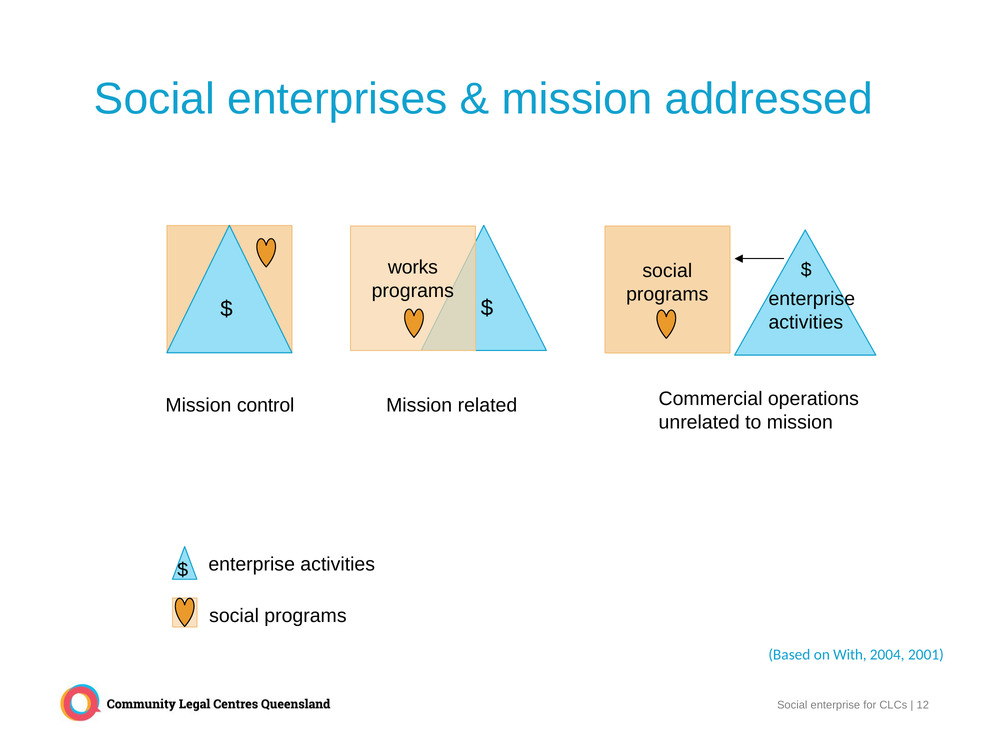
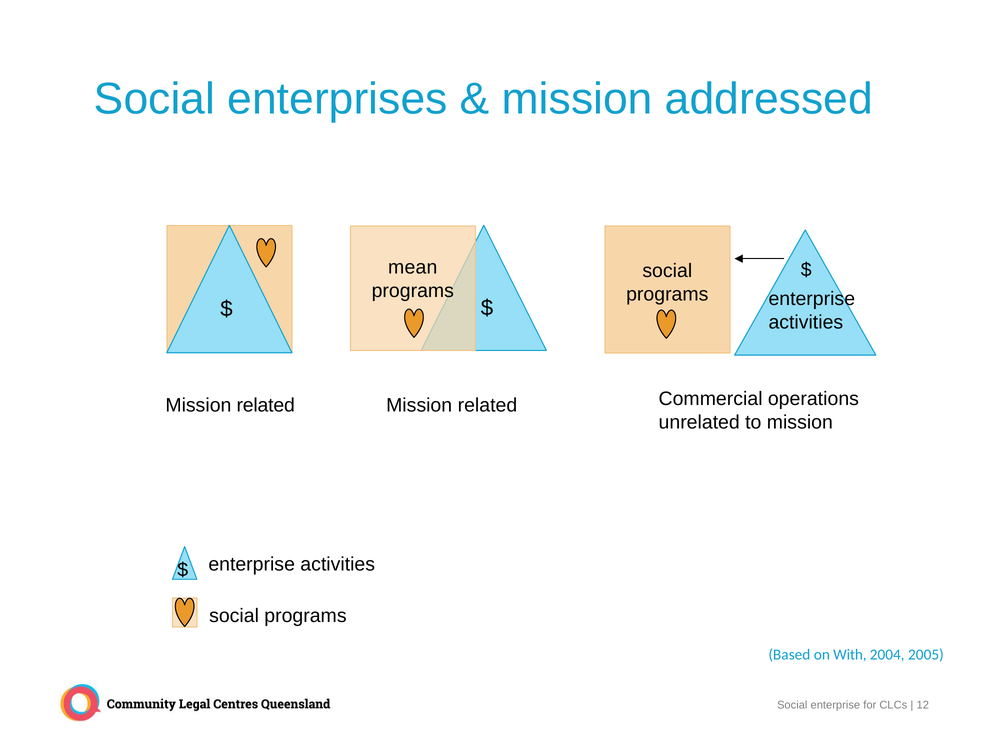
works: works -> mean (413, 267)
control: control -> related (266, 405)
2001: 2001 -> 2005 (926, 654)
